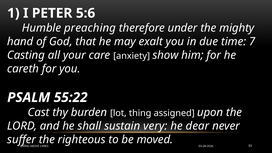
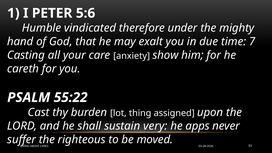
preaching: preaching -> vindicated (90, 28)
dear: dear -> apps (198, 126)
